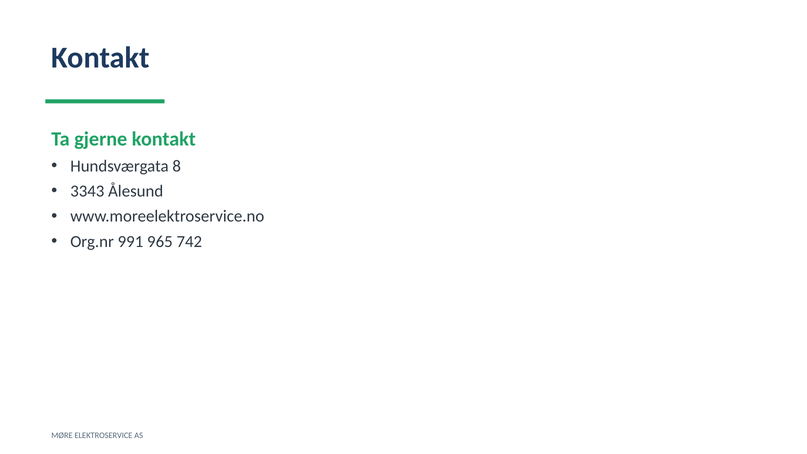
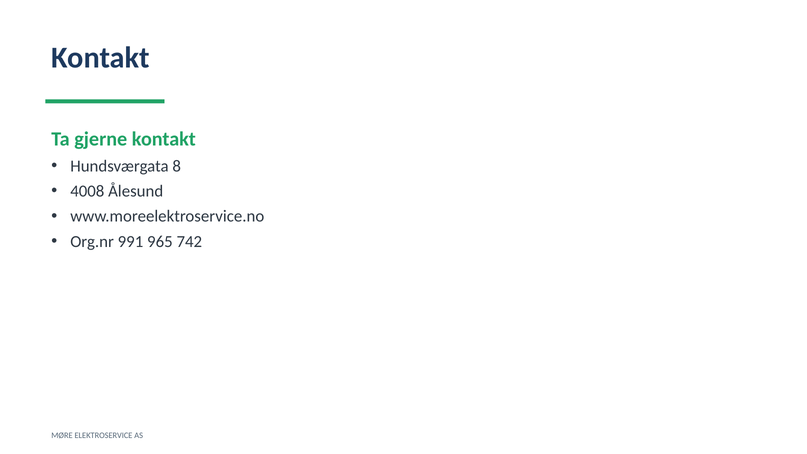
3343: 3343 -> 4008 (87, 191)
